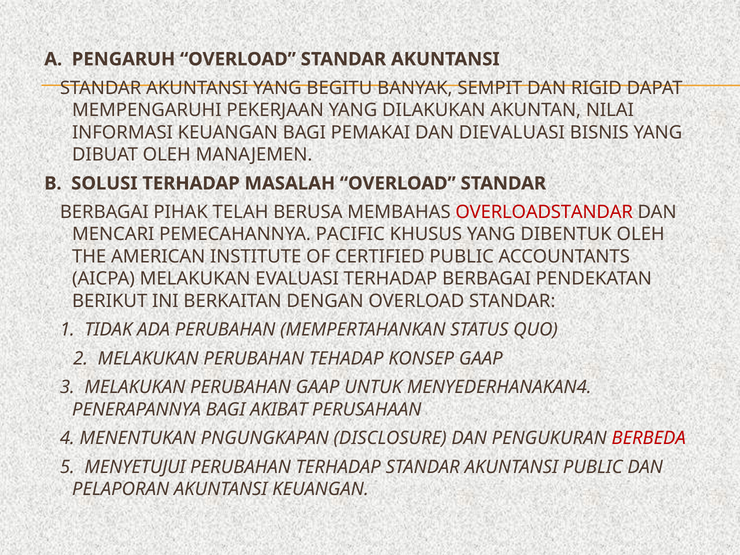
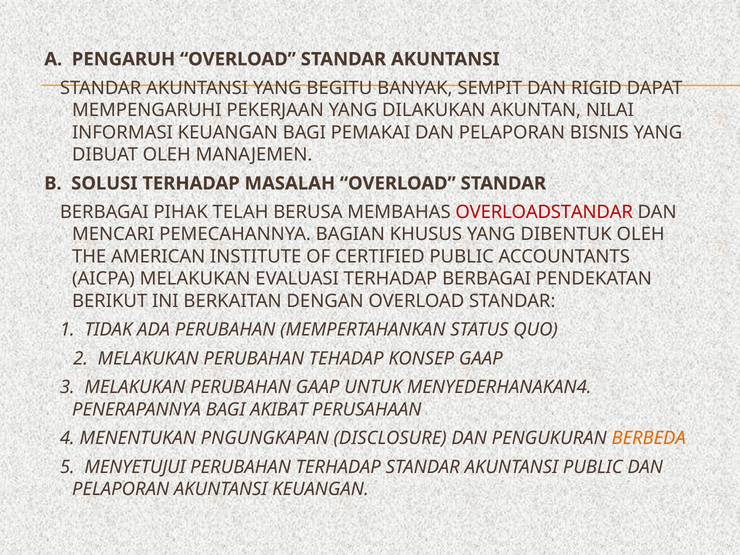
PEMAKAI DAN DIEVALUASI: DIEVALUASI -> PELAPORAN (512, 132)
PACIFIC: PACIFIC -> BAGIAN (350, 234)
BERBEDA colour: red -> orange (649, 438)
